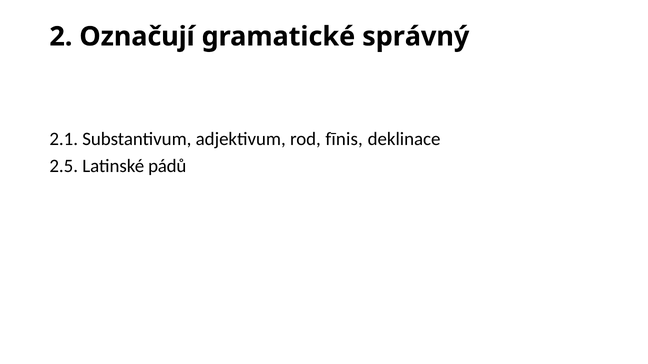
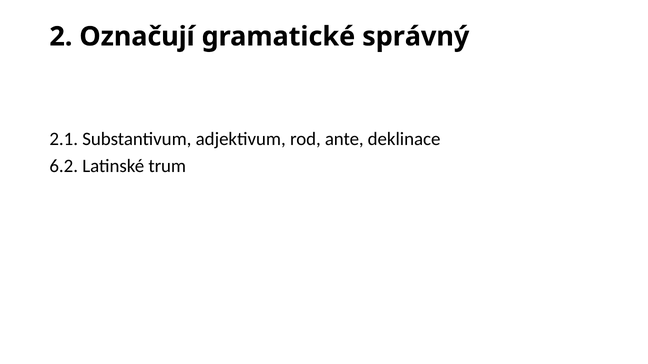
fīnis: fīnis -> ante (344, 139)
2.5: 2.5 -> 6.2 (64, 166)
pádů: pádů -> trum (167, 166)
